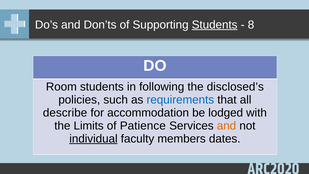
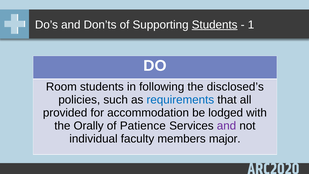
8: 8 -> 1 (251, 25)
describe: describe -> provided (65, 113)
Limits: Limits -> Orally (89, 126)
and colour: orange -> purple (227, 126)
individual underline: present -> none (93, 139)
dates: dates -> major (225, 139)
